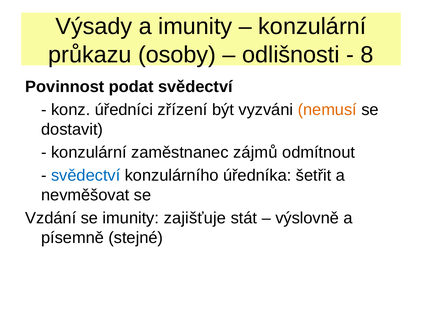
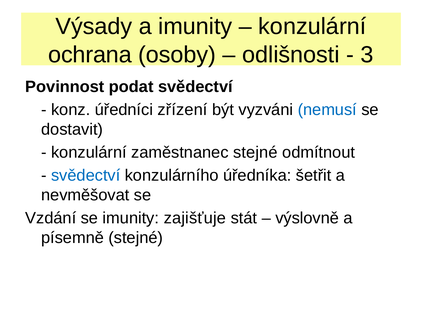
průkazu: průkazu -> ochrana (90, 55)
8: 8 -> 3 (367, 55)
nemusí colour: orange -> blue (327, 110)
zaměstnanec zájmů: zájmů -> stejné (255, 153)
